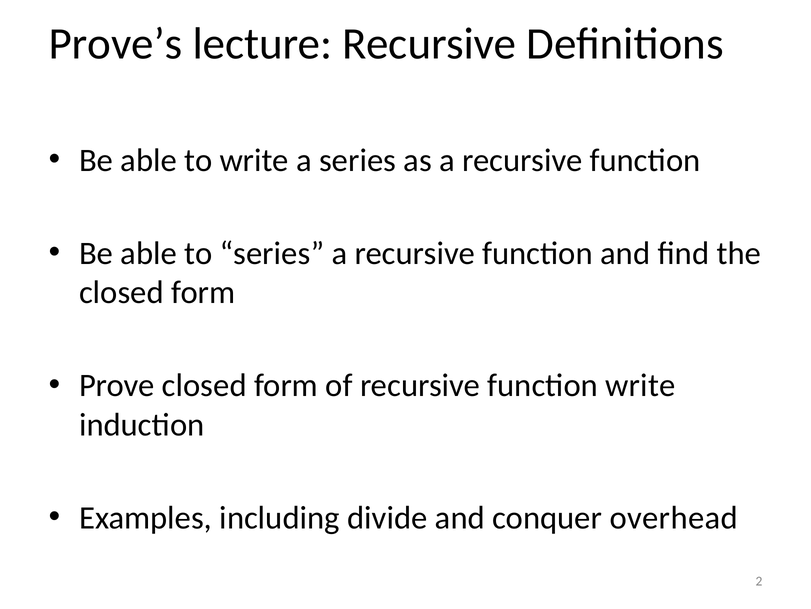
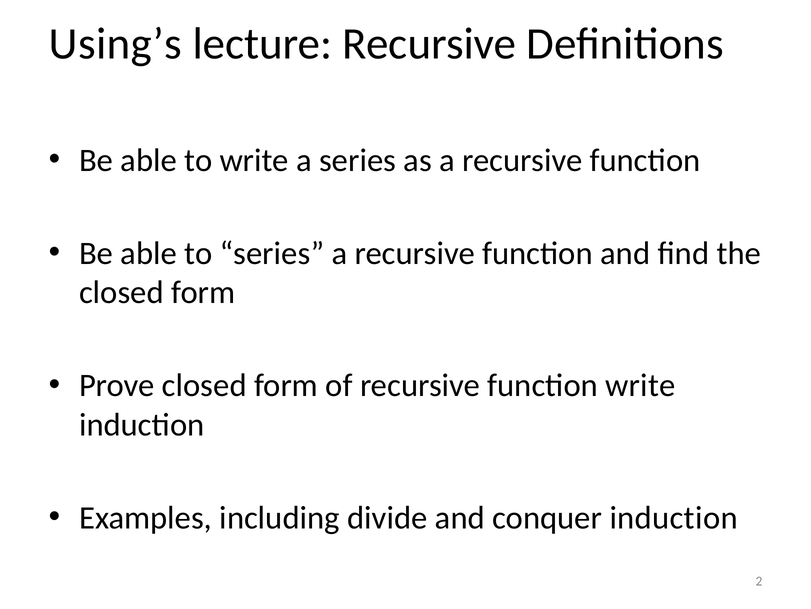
Prove’s: Prove’s -> Using’s (115, 44)
conquer overhead: overhead -> induction (674, 517)
